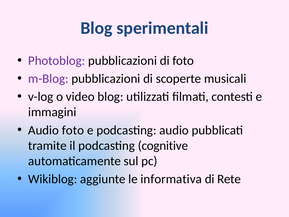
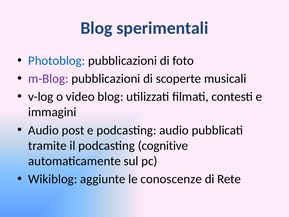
Photoblog colour: purple -> blue (57, 61)
Audio foto: foto -> post (73, 130)
informativa: informativa -> conoscenze (171, 179)
